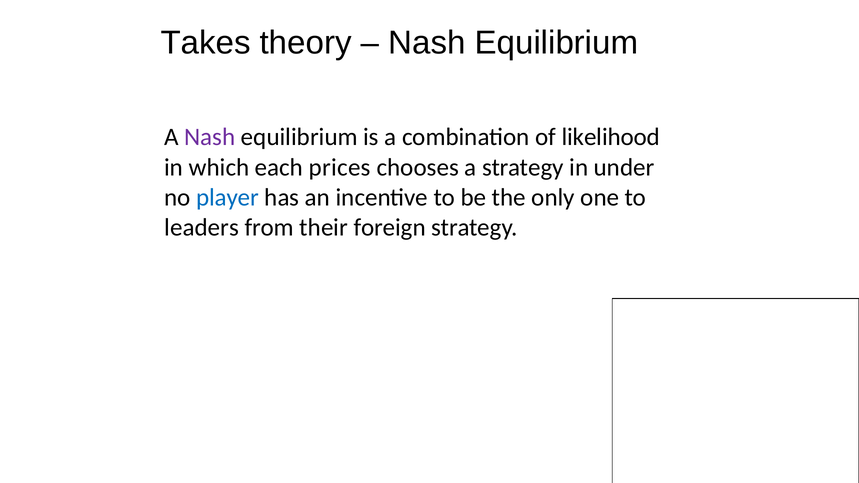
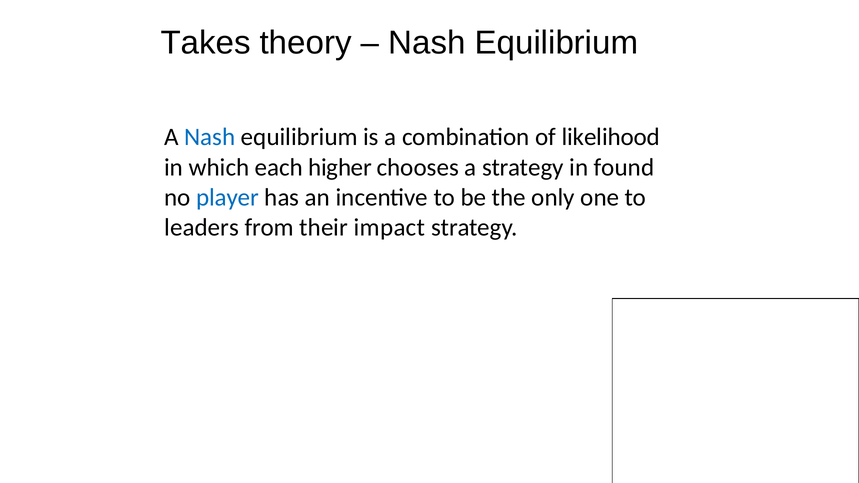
Nash colour: purple -> blue (210, 137)
prices: prices -> higher (340, 167)
under: under -> found (624, 167)
foreign: foreign -> impact (390, 228)
